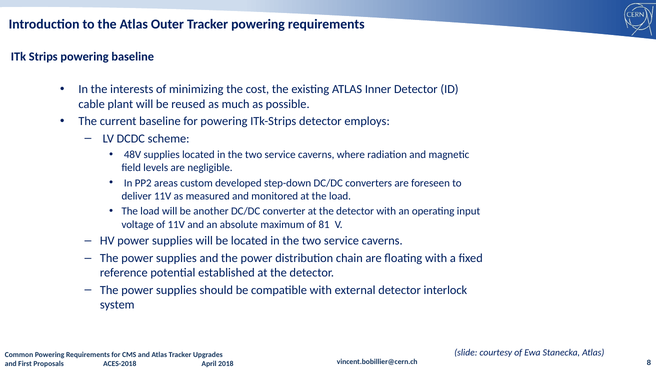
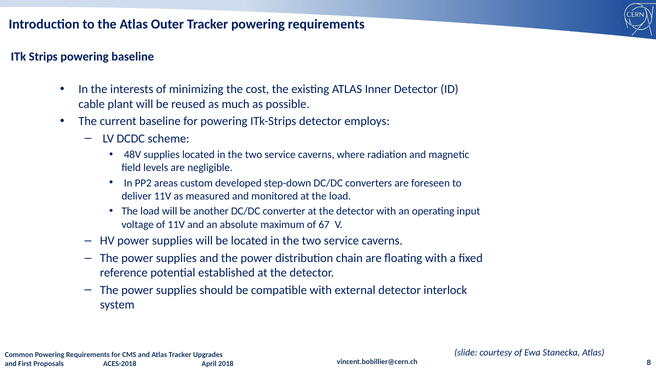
81: 81 -> 67 (324, 224)
